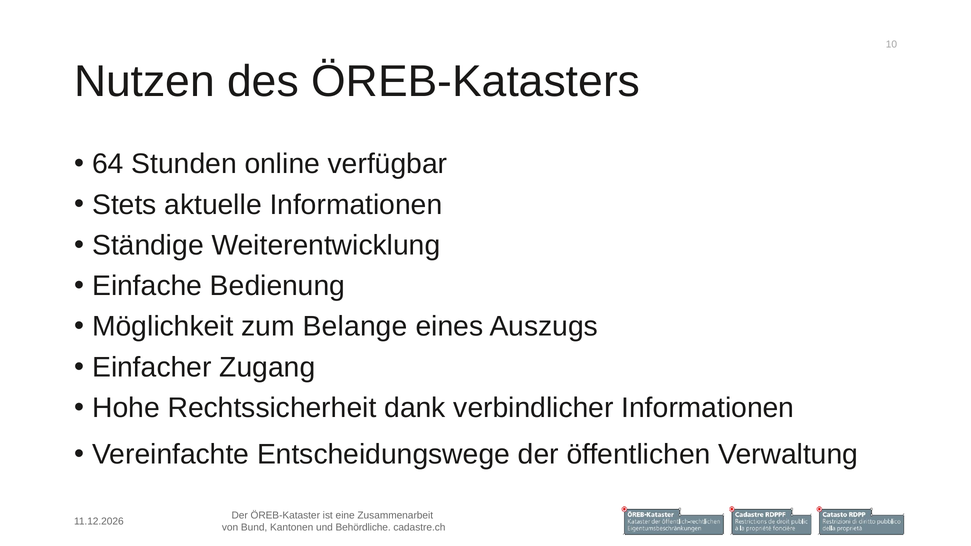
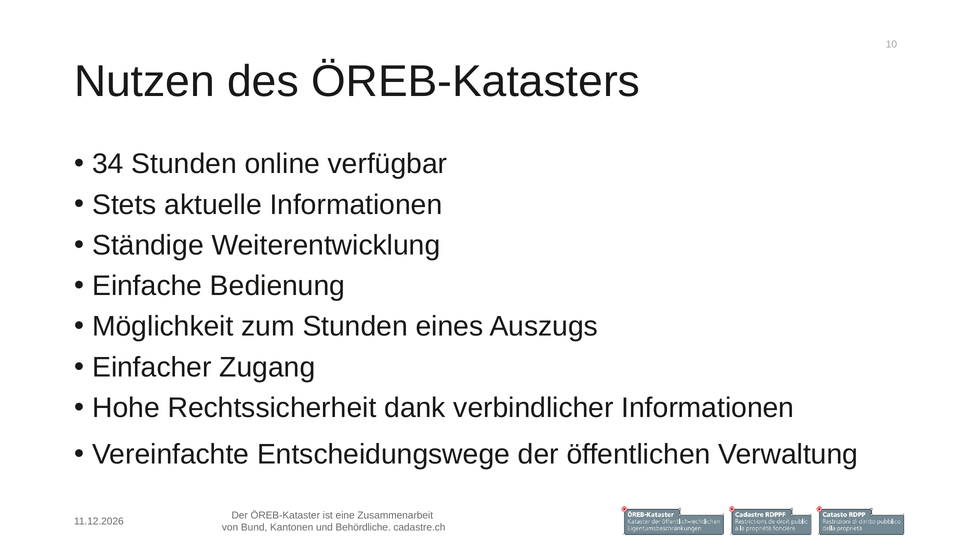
64: 64 -> 34 (108, 164)
zum Belange: Belange -> Stunden (355, 327)
